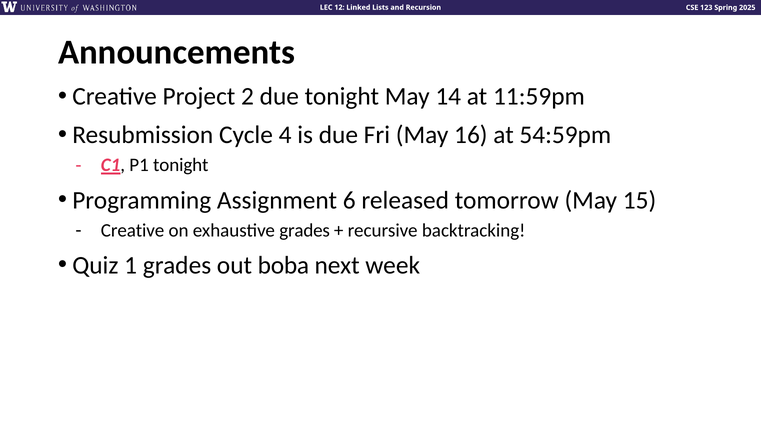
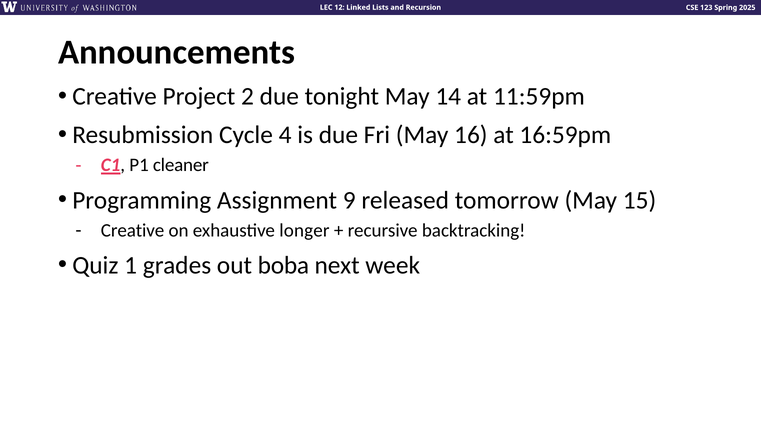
54:59pm: 54:59pm -> 16:59pm (565, 135)
P1 tonight: tonight -> cleaner (181, 165)
6: 6 -> 9 (349, 200)
exhaustive grades: grades -> longer (304, 230)
